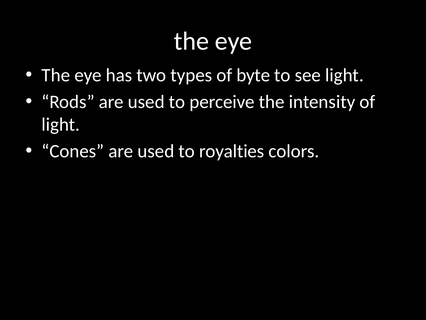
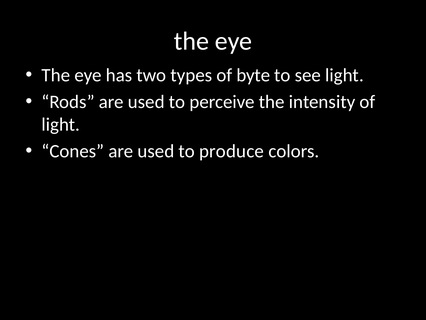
royalties: royalties -> produce (232, 151)
